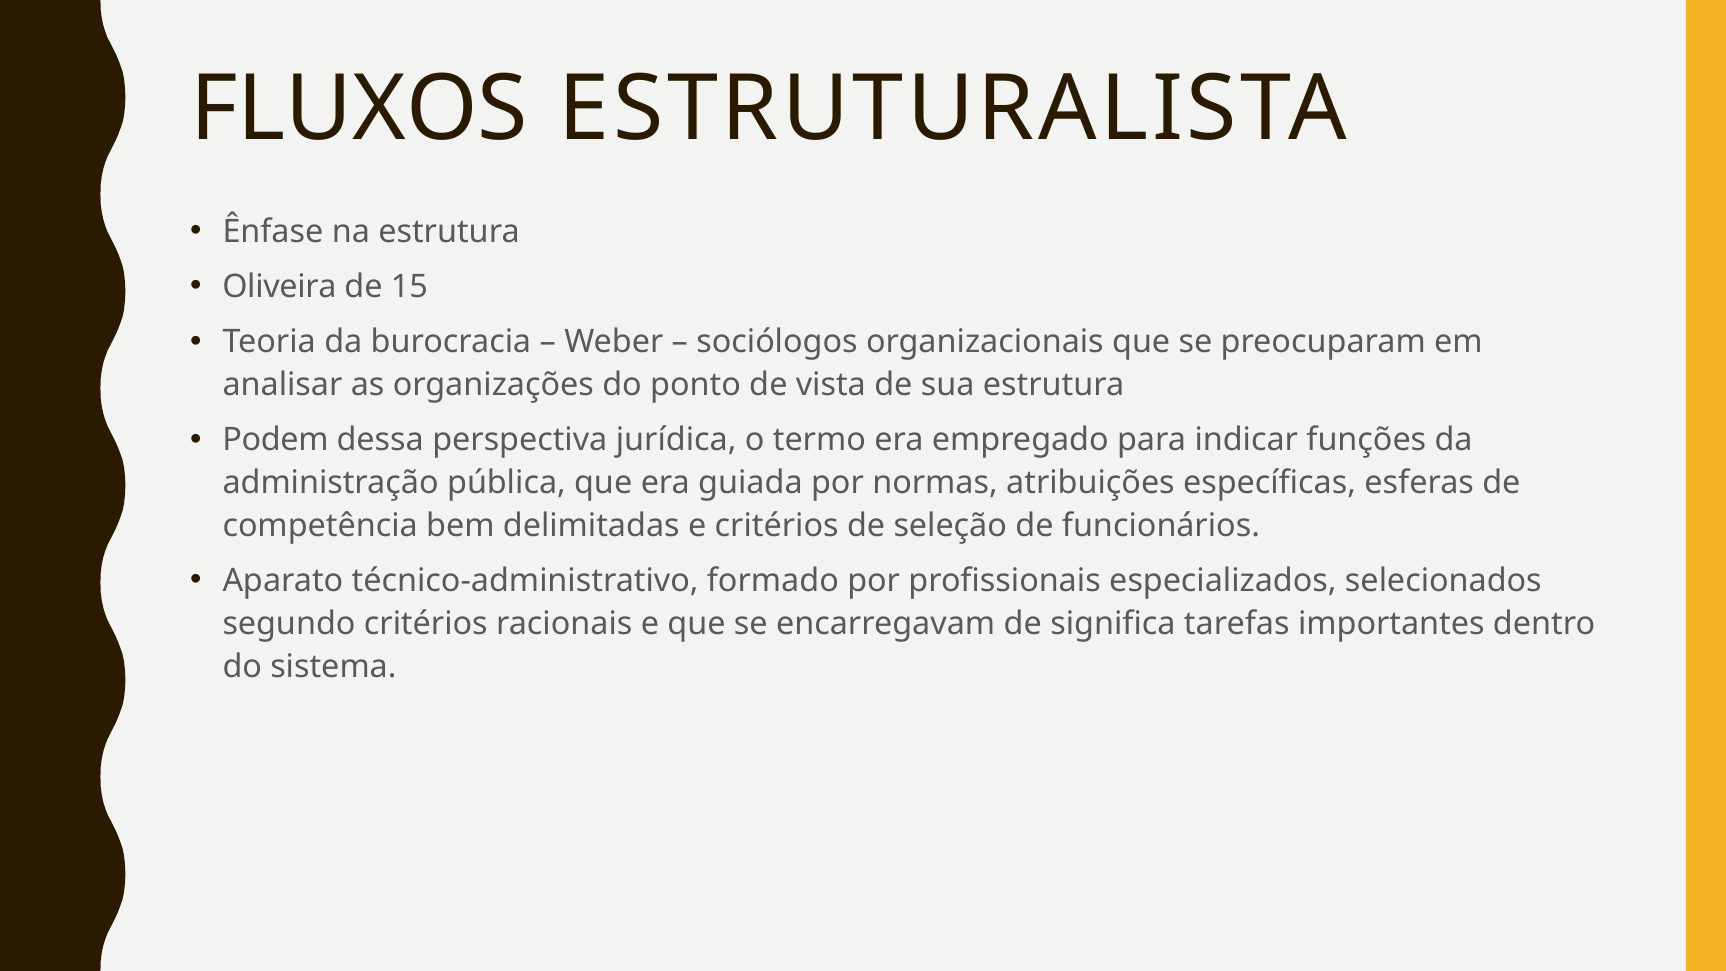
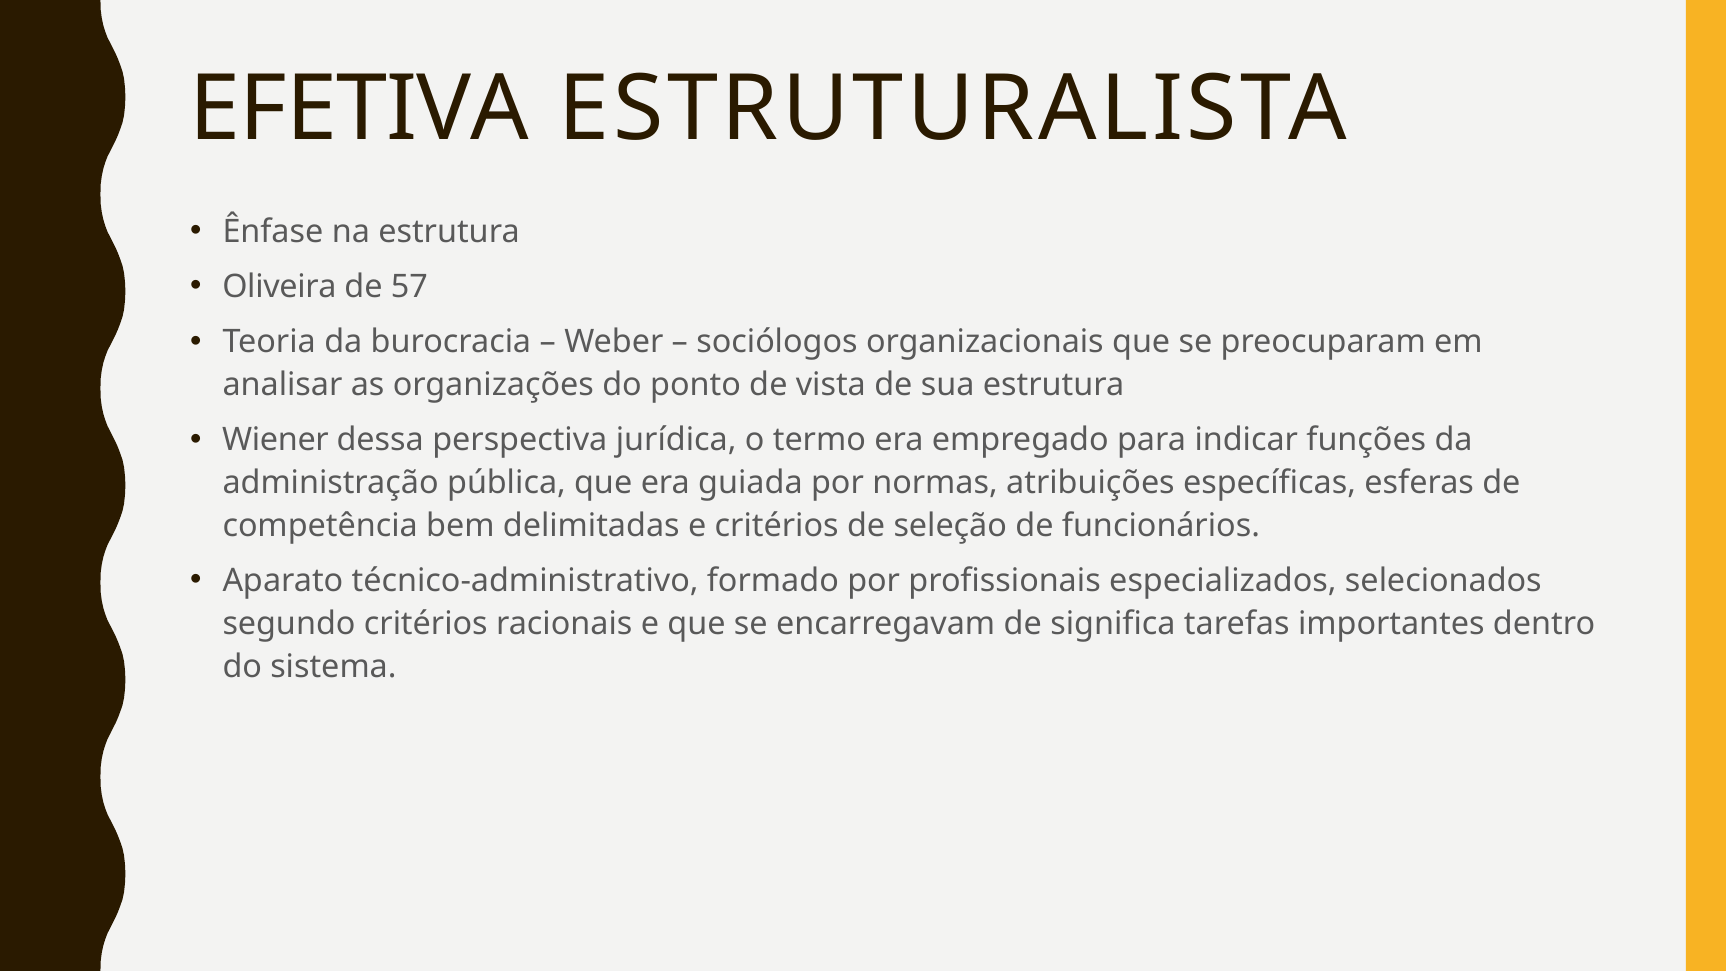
FLUXOS: FLUXOS -> EFETIVA (359, 110)
15: 15 -> 57 (409, 287)
Podem: Podem -> Wiener (275, 440)
